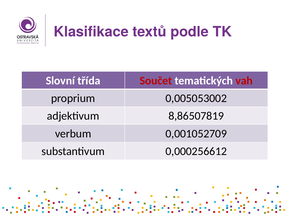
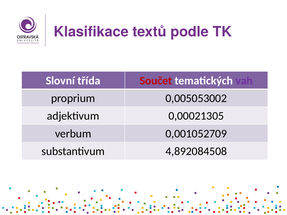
vah colour: red -> purple (244, 81)
8,86507819: 8,86507819 -> 0,00021305 (196, 116)
0,000256612: 0,000256612 -> 4,892084508 (196, 151)
